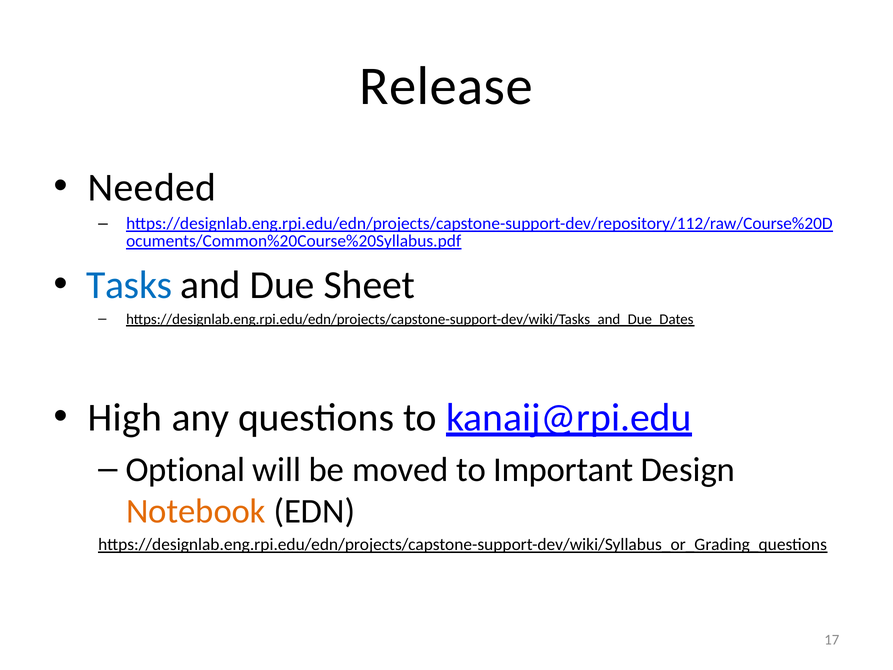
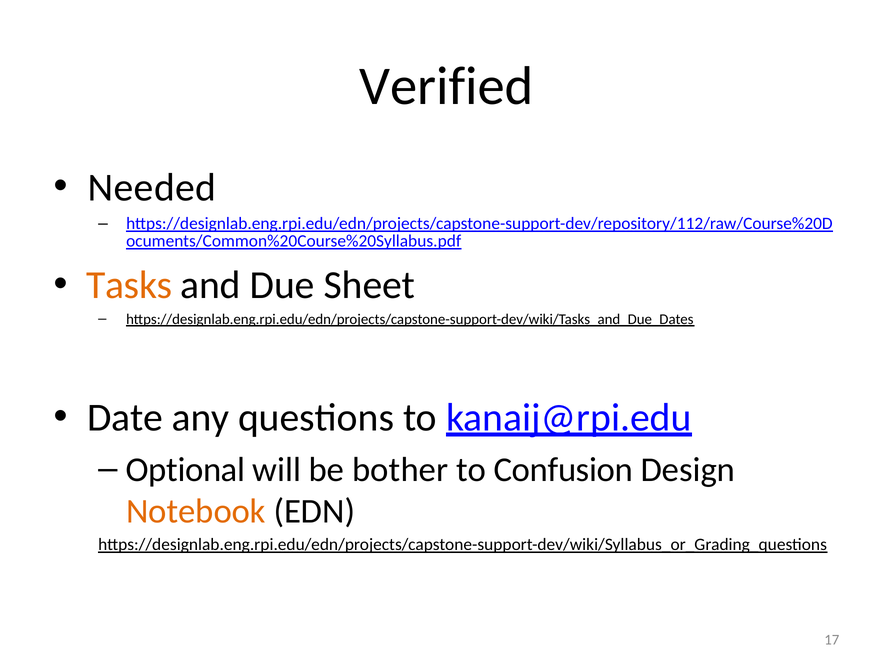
Release: Release -> Verified (446, 86)
Tasks colour: blue -> orange (129, 285)
High: High -> Date (125, 417)
moved: moved -> bother (400, 469)
Important: Important -> Confusion (563, 469)
